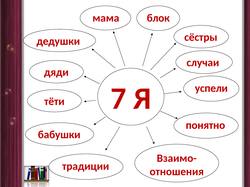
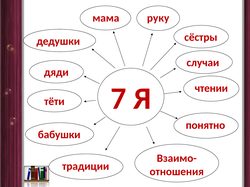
блок: блок -> руку (158, 18)
успели: успели -> чтении (211, 89)
